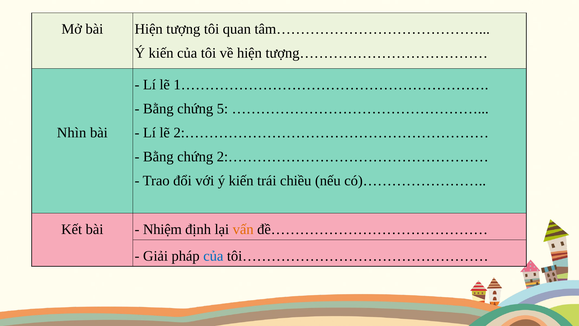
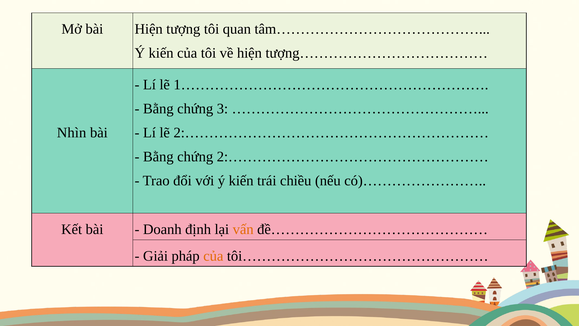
5: 5 -> 3 (222, 109)
Nhiệm: Nhiệm -> Doanh (162, 229)
của colour: blue -> orange (213, 256)
